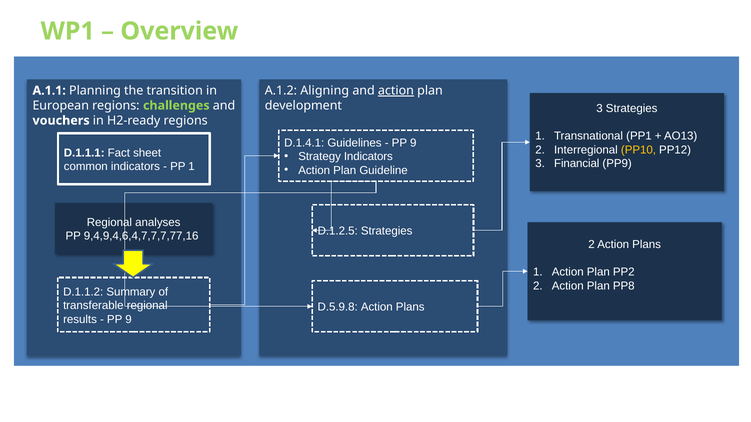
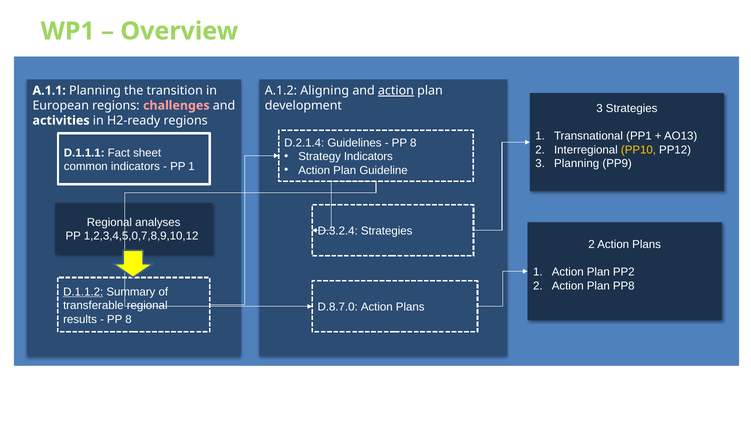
challenges colour: light green -> pink (176, 106)
vouchers: vouchers -> activities (61, 121)
D.1.4.1: D.1.4.1 -> D.2.1.4 (304, 143)
9: 9 -> 8 (413, 143)
3 Financial: Financial -> Planning (577, 164)
D.1.2.5: D.1.2.5 -> D.3.2.4 (338, 231)
9,4,9,4,6,4,7,7,7,77,16: 9,4,9,4,6,4,7,7,7,77,16 -> 1,2,3,4,5,0,7,8,9,10,12 (141, 236)
D.1.1.2 underline: none -> present (83, 292)
D.5.9.8: D.5.9.8 -> D.8.7.0 (338, 308)
9: 9 -> 8 (128, 320)
